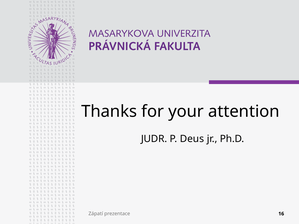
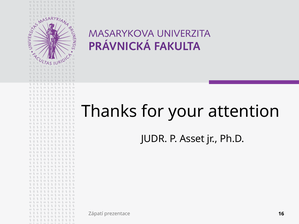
Deus: Deus -> Asset (192, 139)
